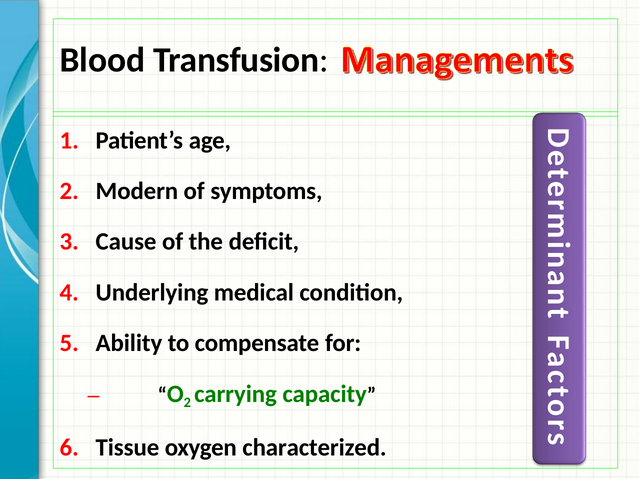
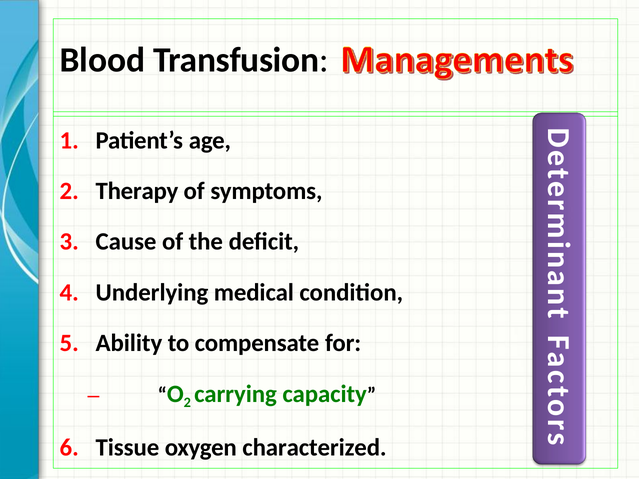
Modern: Modern -> Therapy (137, 191)
